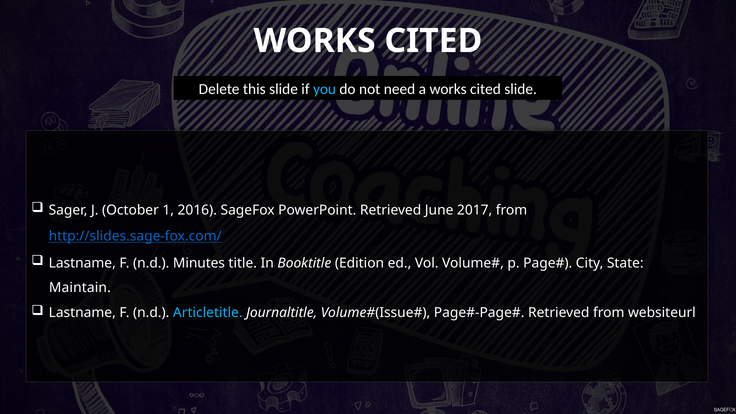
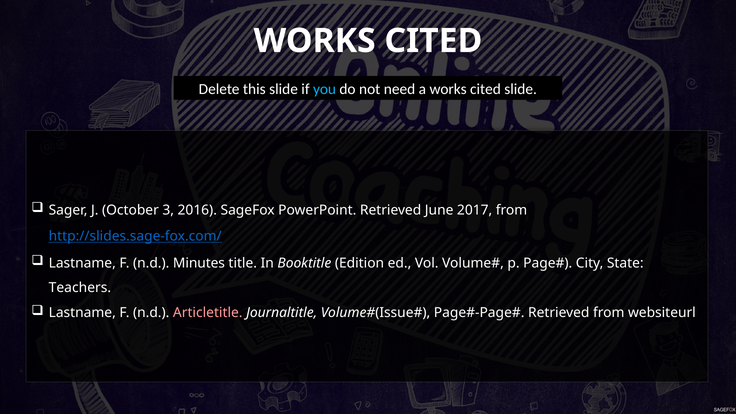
1: 1 -> 3 (168, 210)
Maintain: Maintain -> Teachers (80, 288)
Articletitle colour: light blue -> pink (208, 313)
